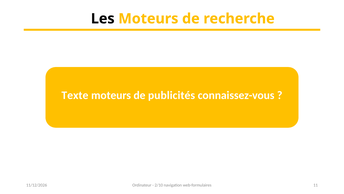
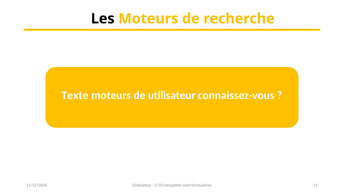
publicités: publicités -> utilisateur (172, 95)
